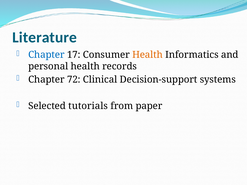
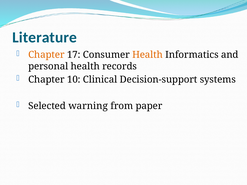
Chapter colour: blue -> orange (46, 55)
72: 72 -> 10 (74, 80)
tutorials: tutorials -> warning (88, 106)
